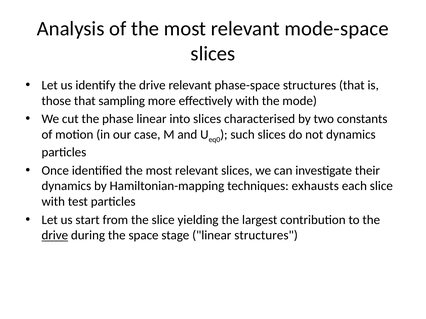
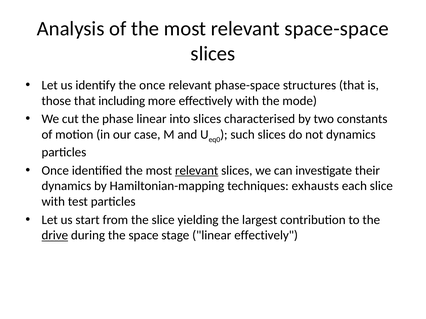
mode-space: mode-space -> space-space (337, 29)
identify the drive: drive -> once (152, 85)
sampling: sampling -> including (122, 101)
relevant underline: none -> present (197, 171)
linear structures: structures -> effectively (266, 236)
